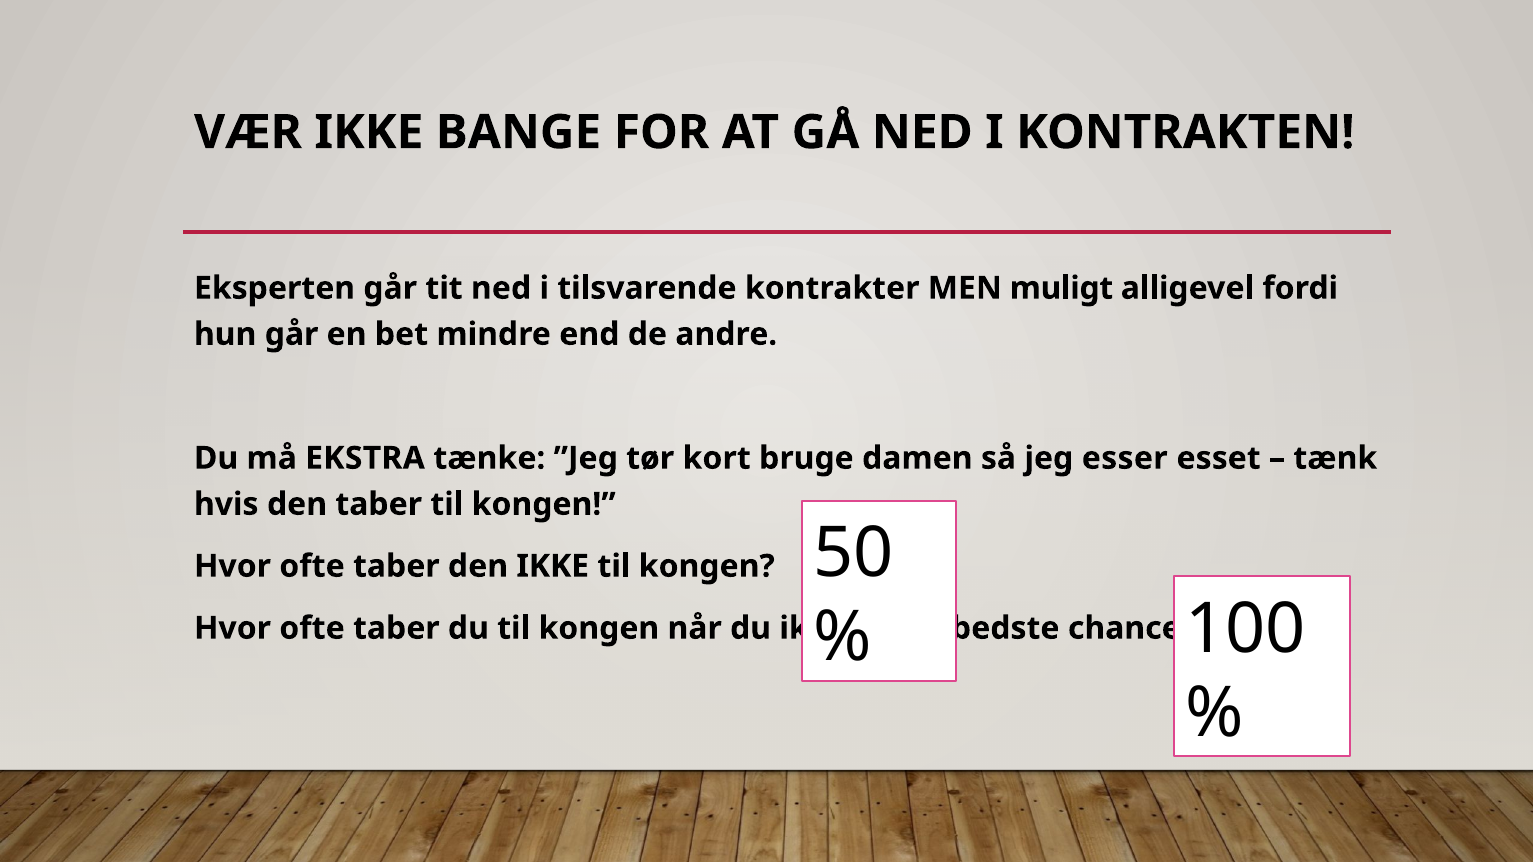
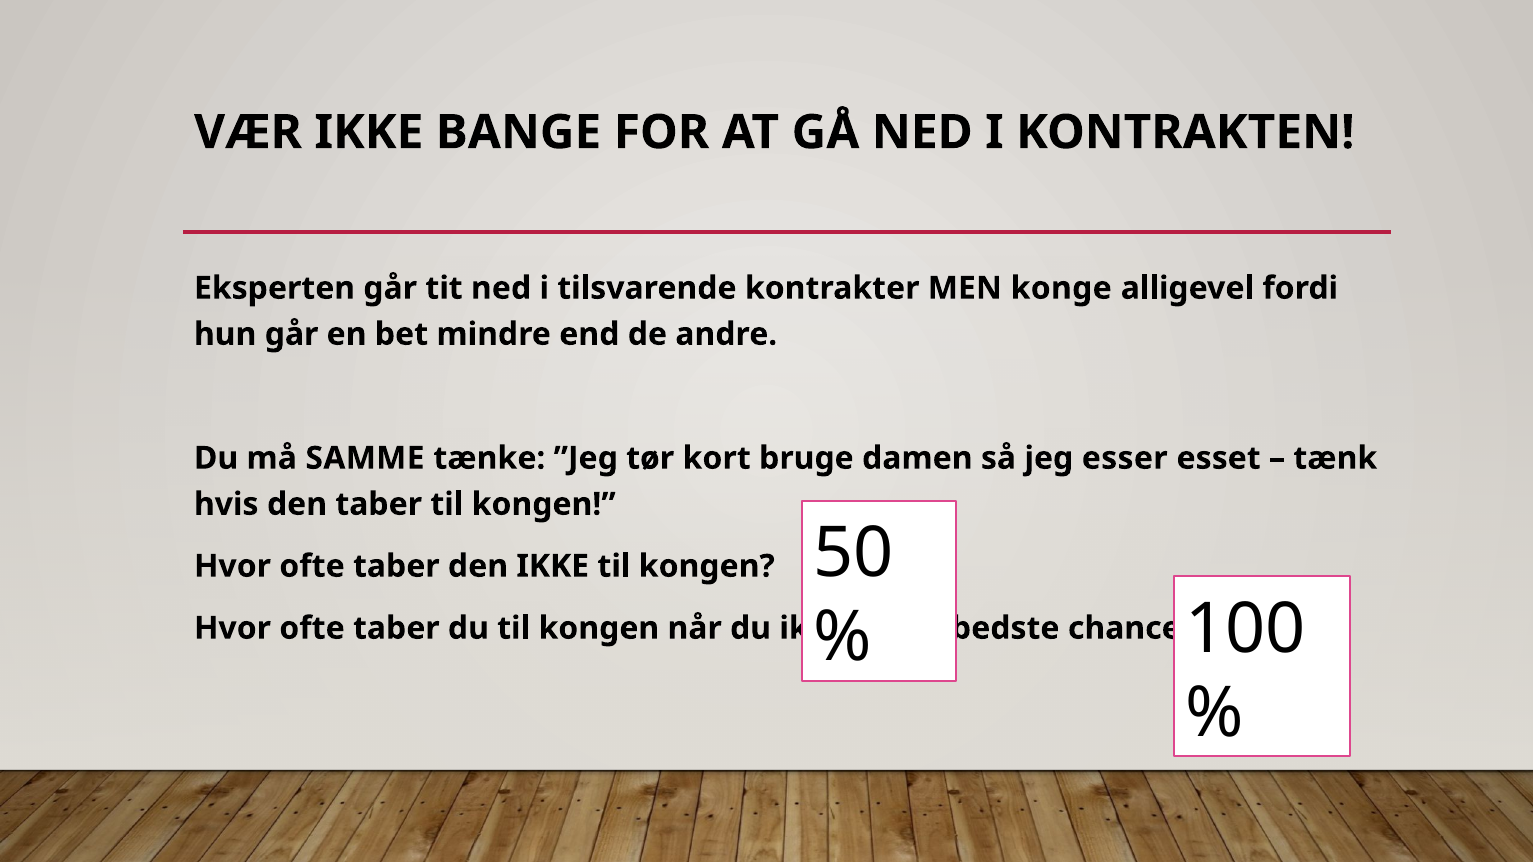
muligt: muligt -> konge (1061, 288)
EKSTRA: EKSTRA -> SAMME (365, 458)
